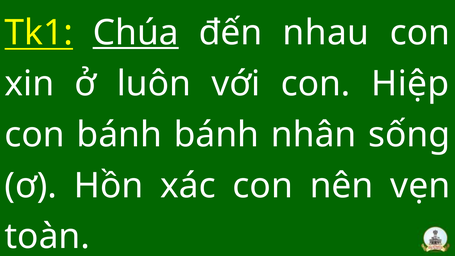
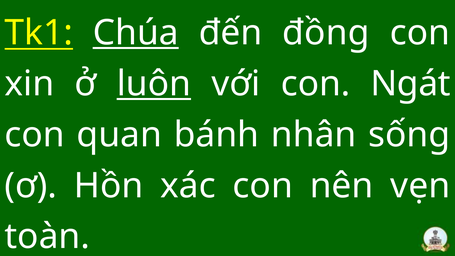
nhau: nhau -> đồng (326, 33)
luôn underline: none -> present (154, 84)
Hiệp: Hiệp -> Ngát (411, 84)
con bánh: bánh -> quan (119, 135)
